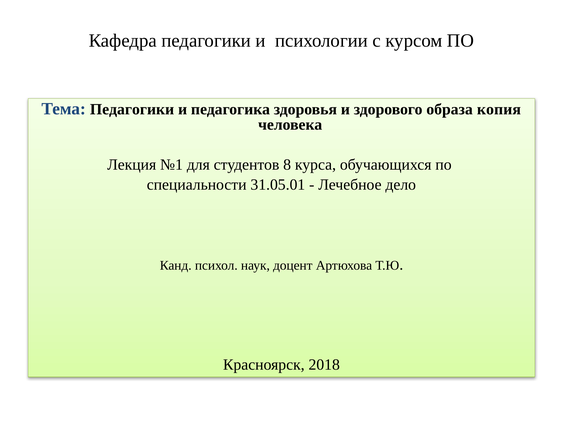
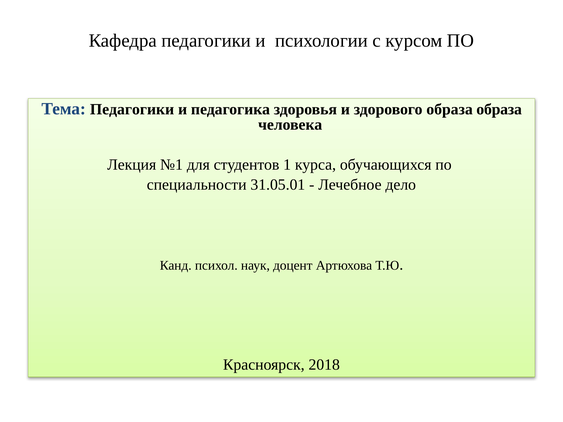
образа копия: копия -> образа (499, 109)
8: 8 -> 1 (287, 165)
